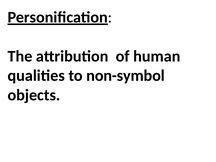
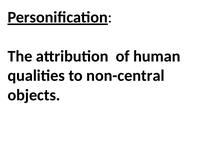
non-symbol: non-symbol -> non-central (125, 76)
